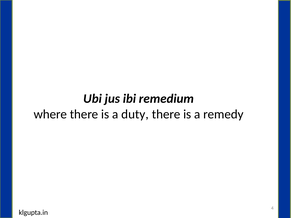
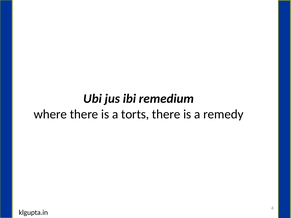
duty: duty -> torts (135, 114)
